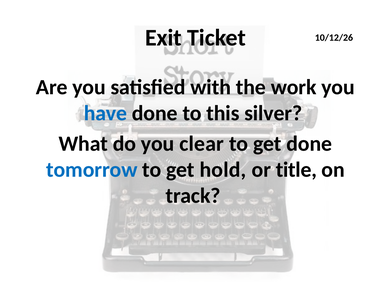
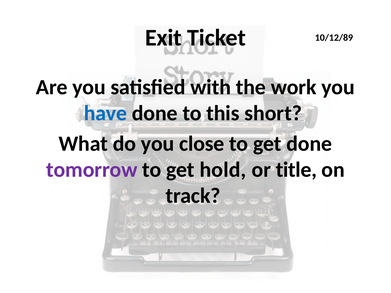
10/12/26: 10/12/26 -> 10/12/89 (334, 38)
silver: silver -> short (273, 113)
clear: clear -> close (202, 144)
tomorrow colour: blue -> purple (92, 170)
